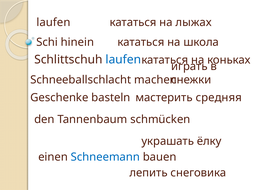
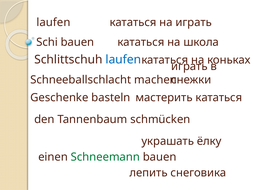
на лыжах: лыжах -> играть (194, 22)
Schi hinein: hinein -> bauen (77, 42)
мастерить средняя: средняя -> кататься (219, 98)
Schneemann colour: blue -> green (105, 157)
